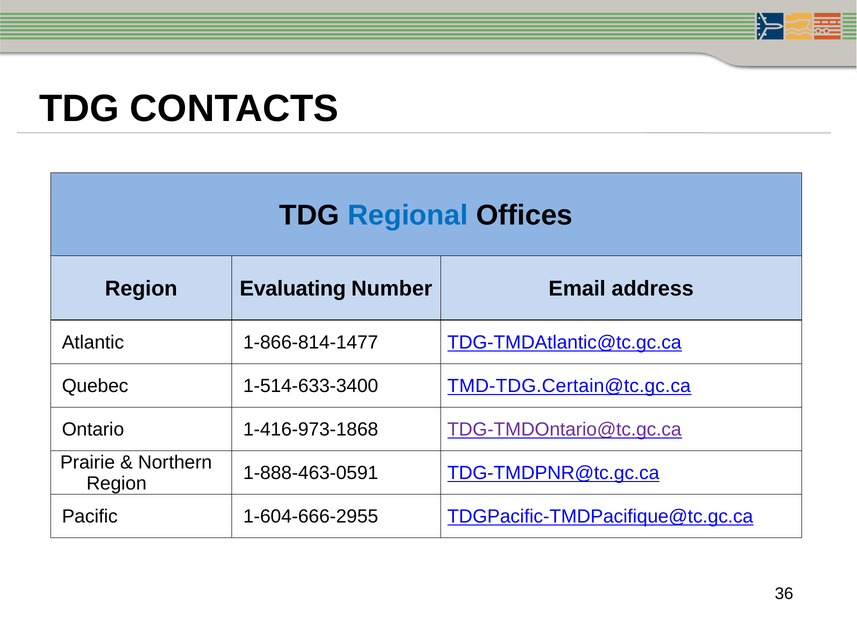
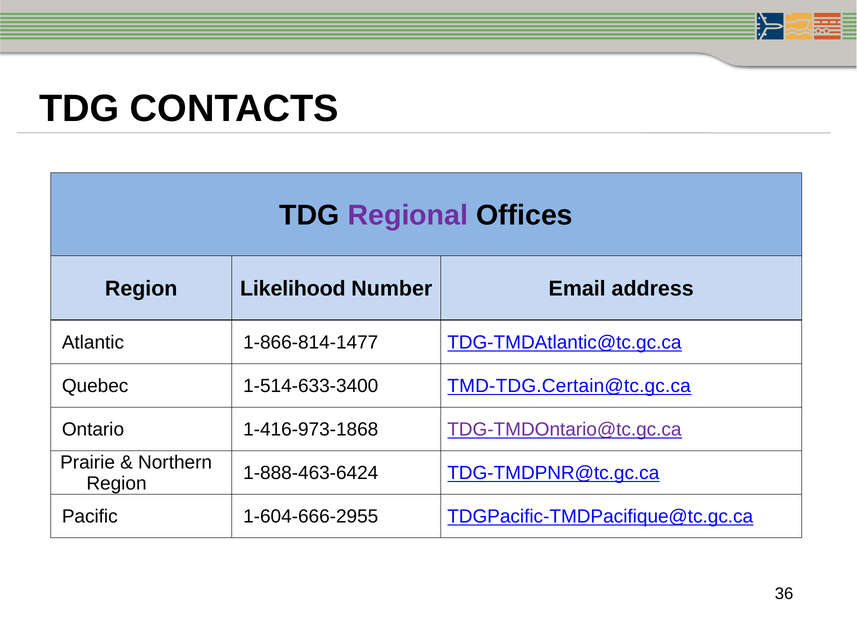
Regional colour: blue -> purple (408, 215)
Evaluating: Evaluating -> Likelihood (293, 289)
1-888-463-0591: 1-888-463-0591 -> 1-888-463-6424 (311, 473)
